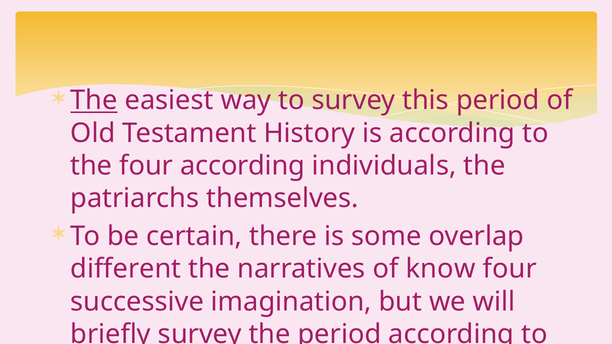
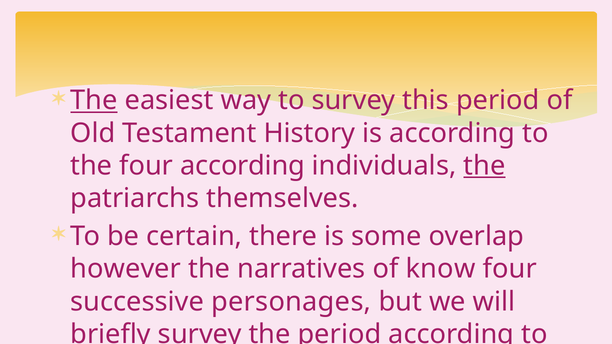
the underline: none -> present (484, 166)
different: different -> however (126, 269)
successive imagination: imagination -> personages (291, 302)
